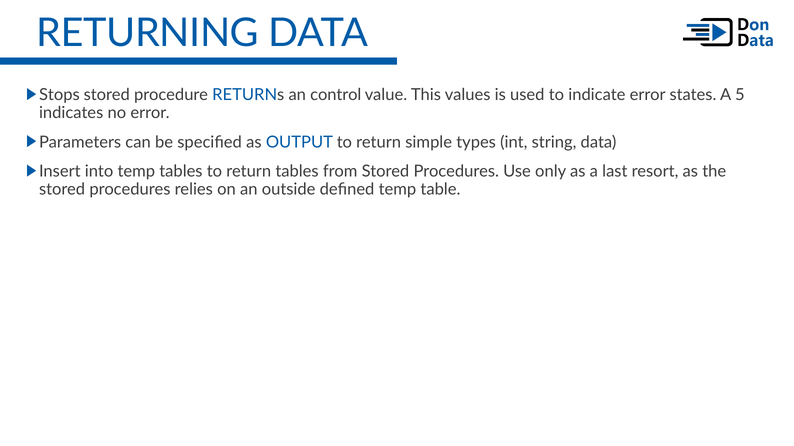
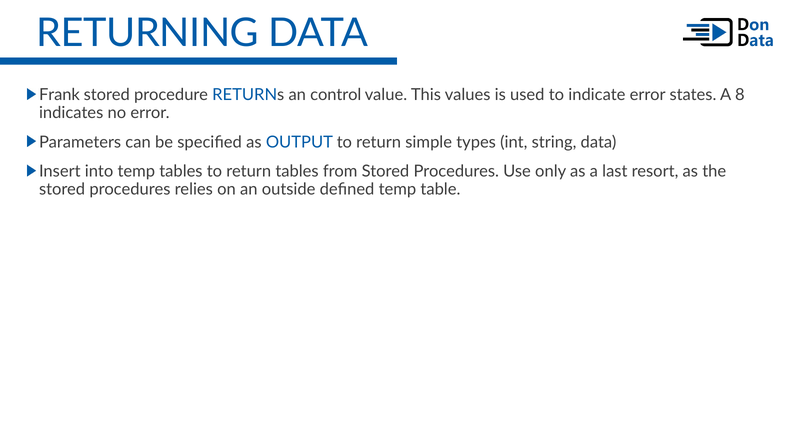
Stops: Stops -> Frank (59, 95)
5: 5 -> 8 (740, 95)
